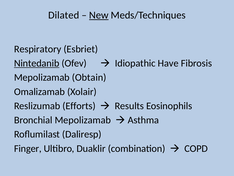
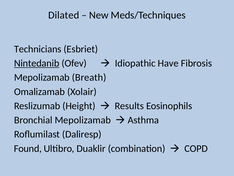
New underline: present -> none (99, 15)
Respiratory: Respiratory -> Technicians (38, 49)
Obtain: Obtain -> Breath (89, 77)
Efforts: Efforts -> Height (79, 106)
Finger: Finger -> Found (28, 148)
